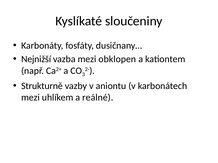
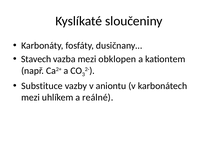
Nejnižší: Nejnižší -> Stavech (36, 59)
Strukturně: Strukturně -> Substituce (42, 86)
